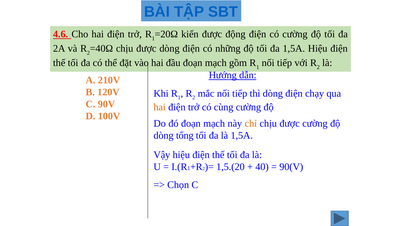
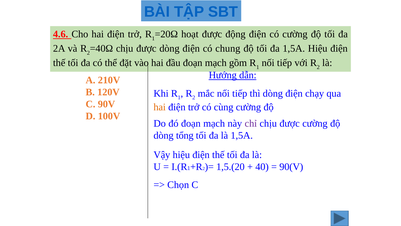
kiến: kiến -> hoạt (190, 34)
những: những -> chung (228, 48)
chỉ colour: orange -> purple (251, 123)
